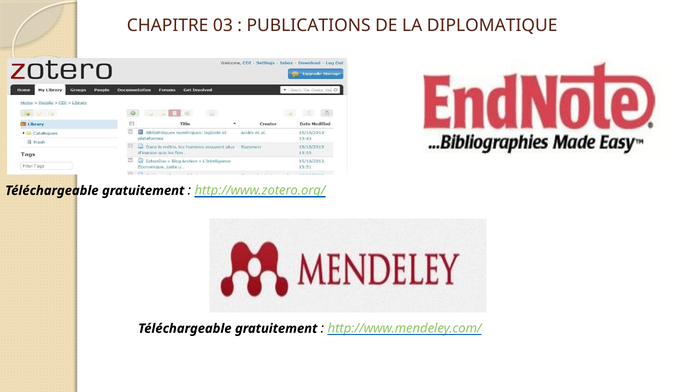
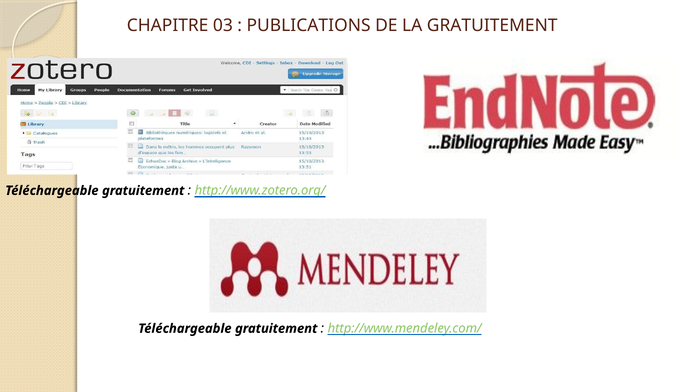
LA DIPLOMATIQUE: DIPLOMATIQUE -> GRATUITEMENT (492, 26)
